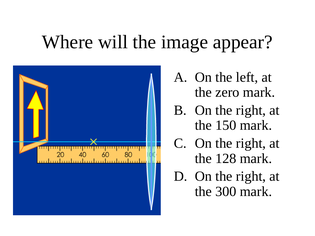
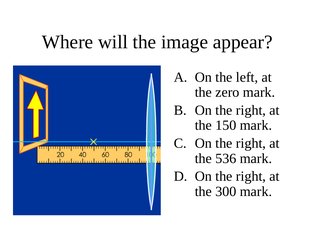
128: 128 -> 536 (226, 159)
